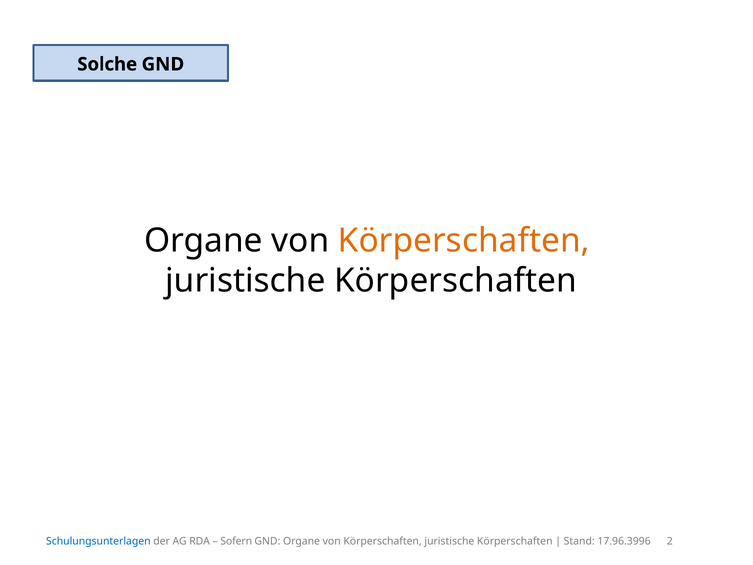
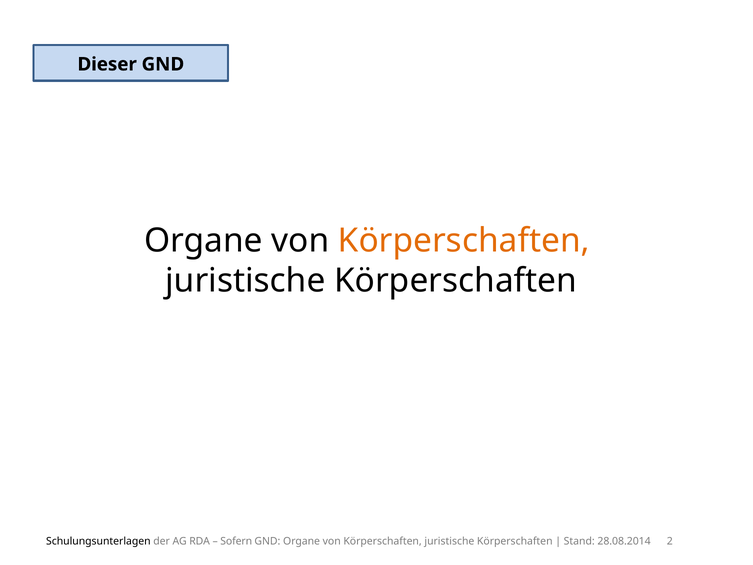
Solche: Solche -> Dieser (107, 64)
Schulungsunterlagen colour: blue -> black (98, 541)
17.96.3996: 17.96.3996 -> 28.08.2014 (624, 541)
